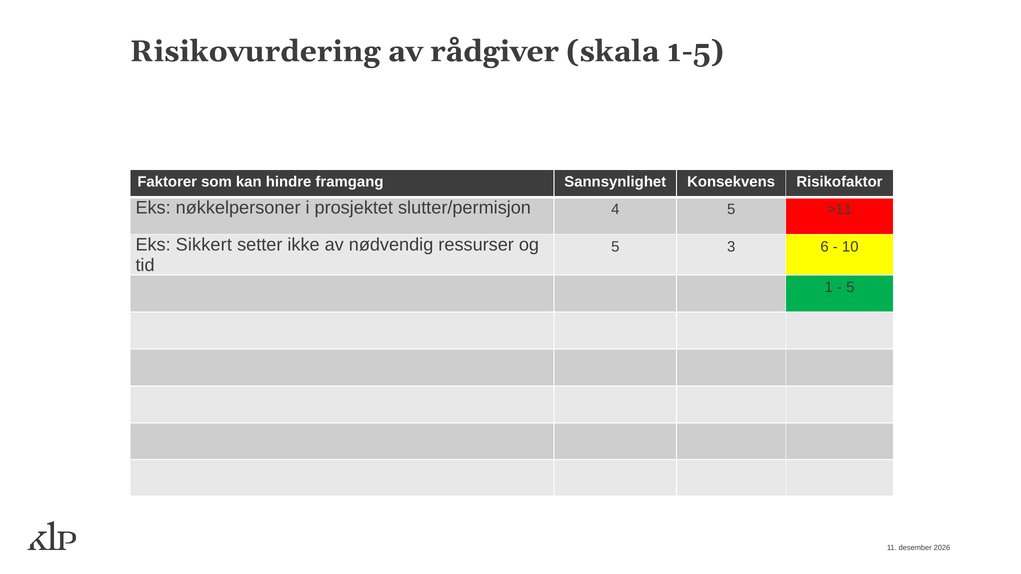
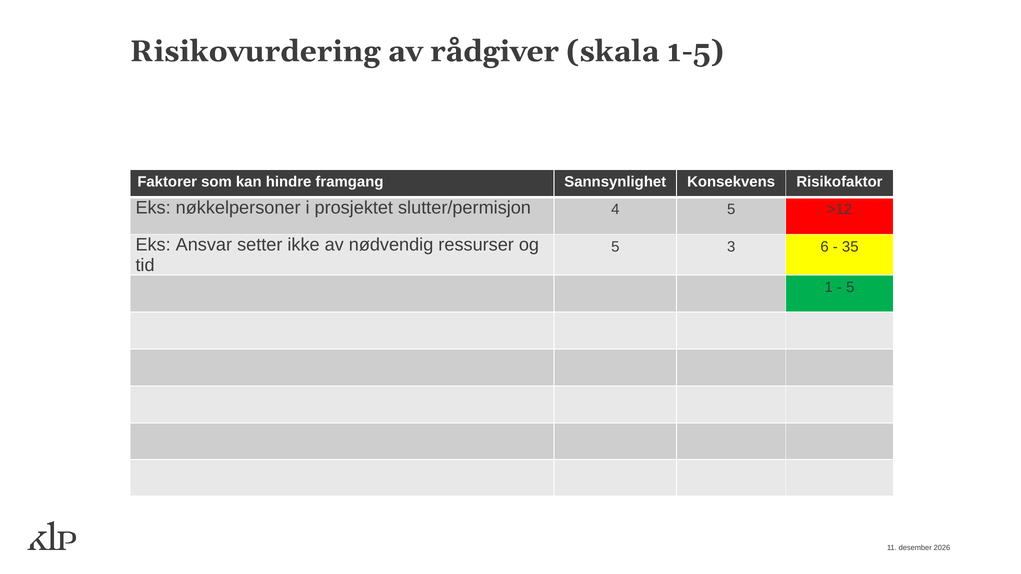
>11: >11 -> >12 (840, 210)
Sikkert: Sikkert -> Ansvar (204, 245)
10: 10 -> 35 (850, 247)
